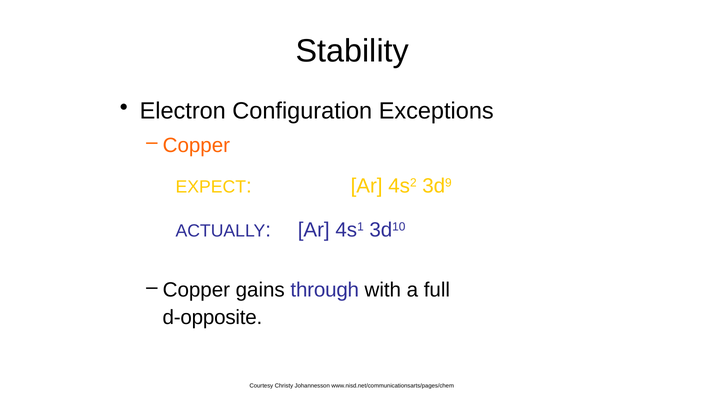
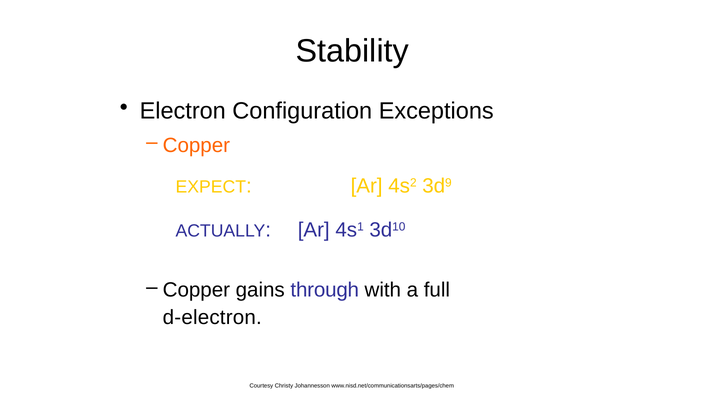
d-opposite: d-opposite -> d-electron (212, 317)
